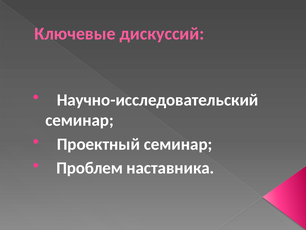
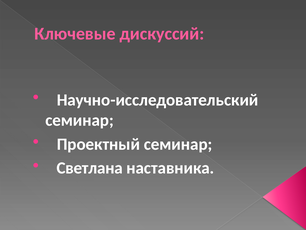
Проблем: Проблем -> Светлана (90, 168)
